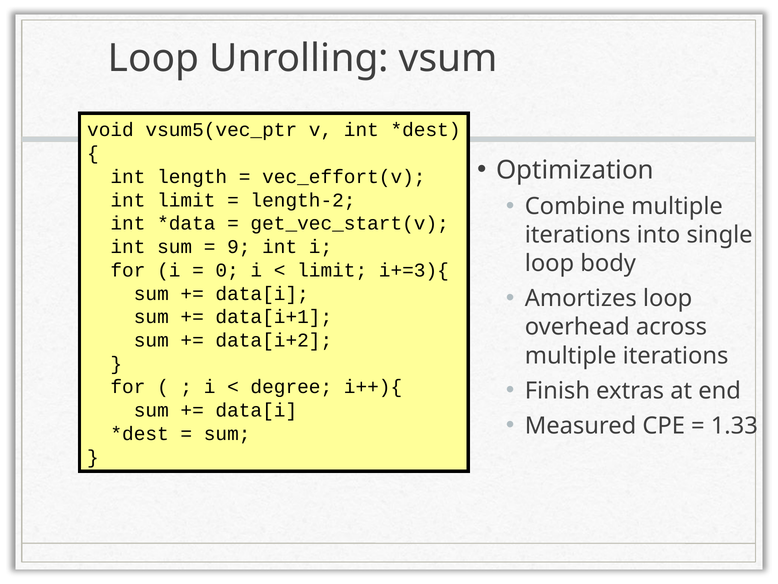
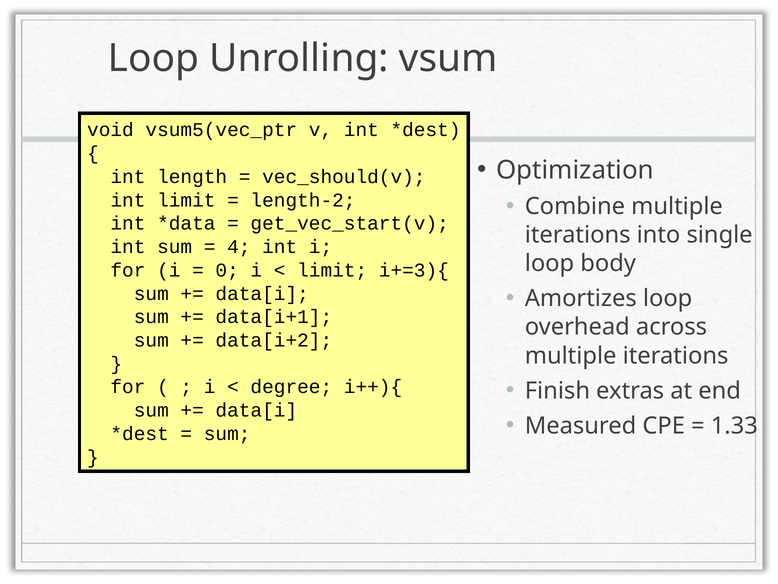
vec_effort(v: vec_effort(v -> vec_should(v (344, 177)
9: 9 -> 4 (239, 247)
